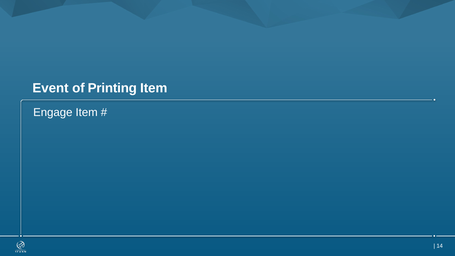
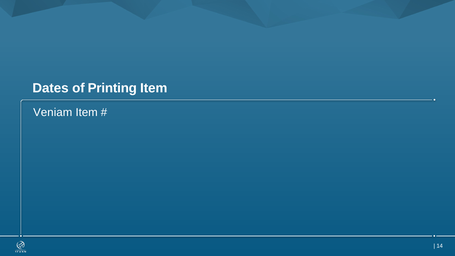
Event: Event -> Dates (51, 88)
Engage: Engage -> Veniam (53, 113)
